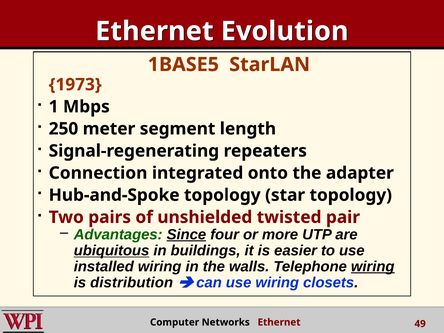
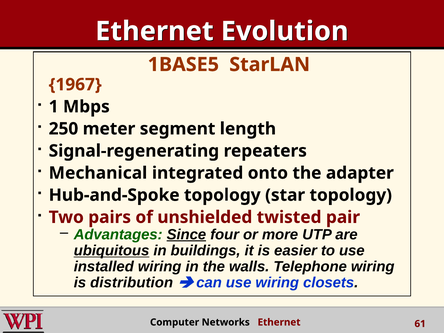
1973: 1973 -> 1967 (75, 85)
Connection: Connection -> Mechanical (98, 173)
wiring underline: present -> none (373, 267)
49: 49 -> 61 (420, 324)
